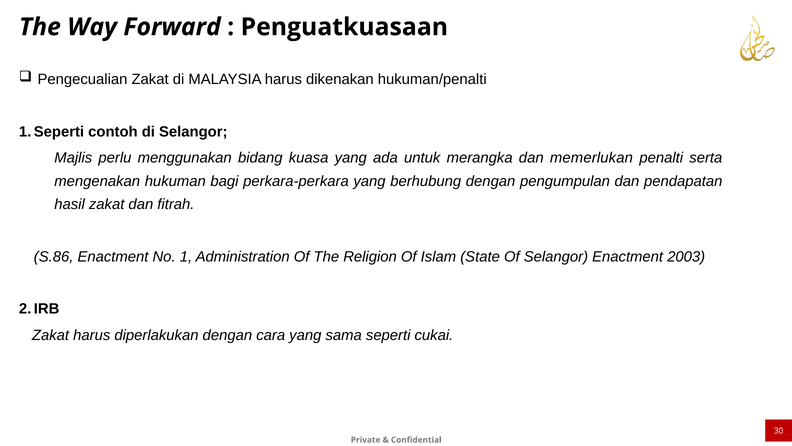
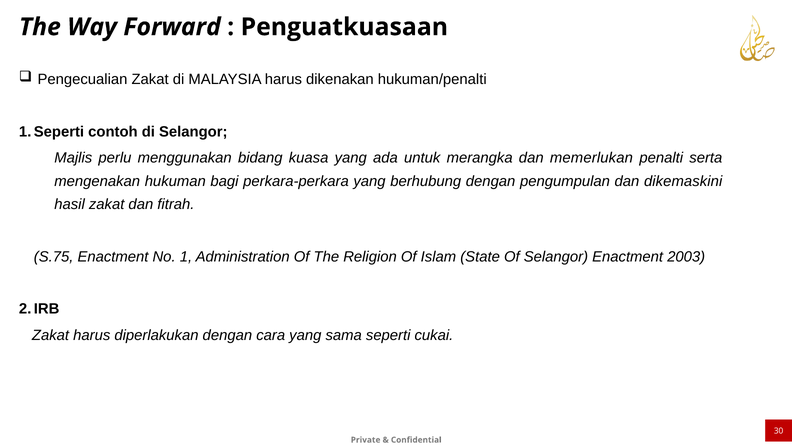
pendapatan: pendapatan -> dikemaskini (683, 181)
S.86: S.86 -> S.75 (54, 256)
